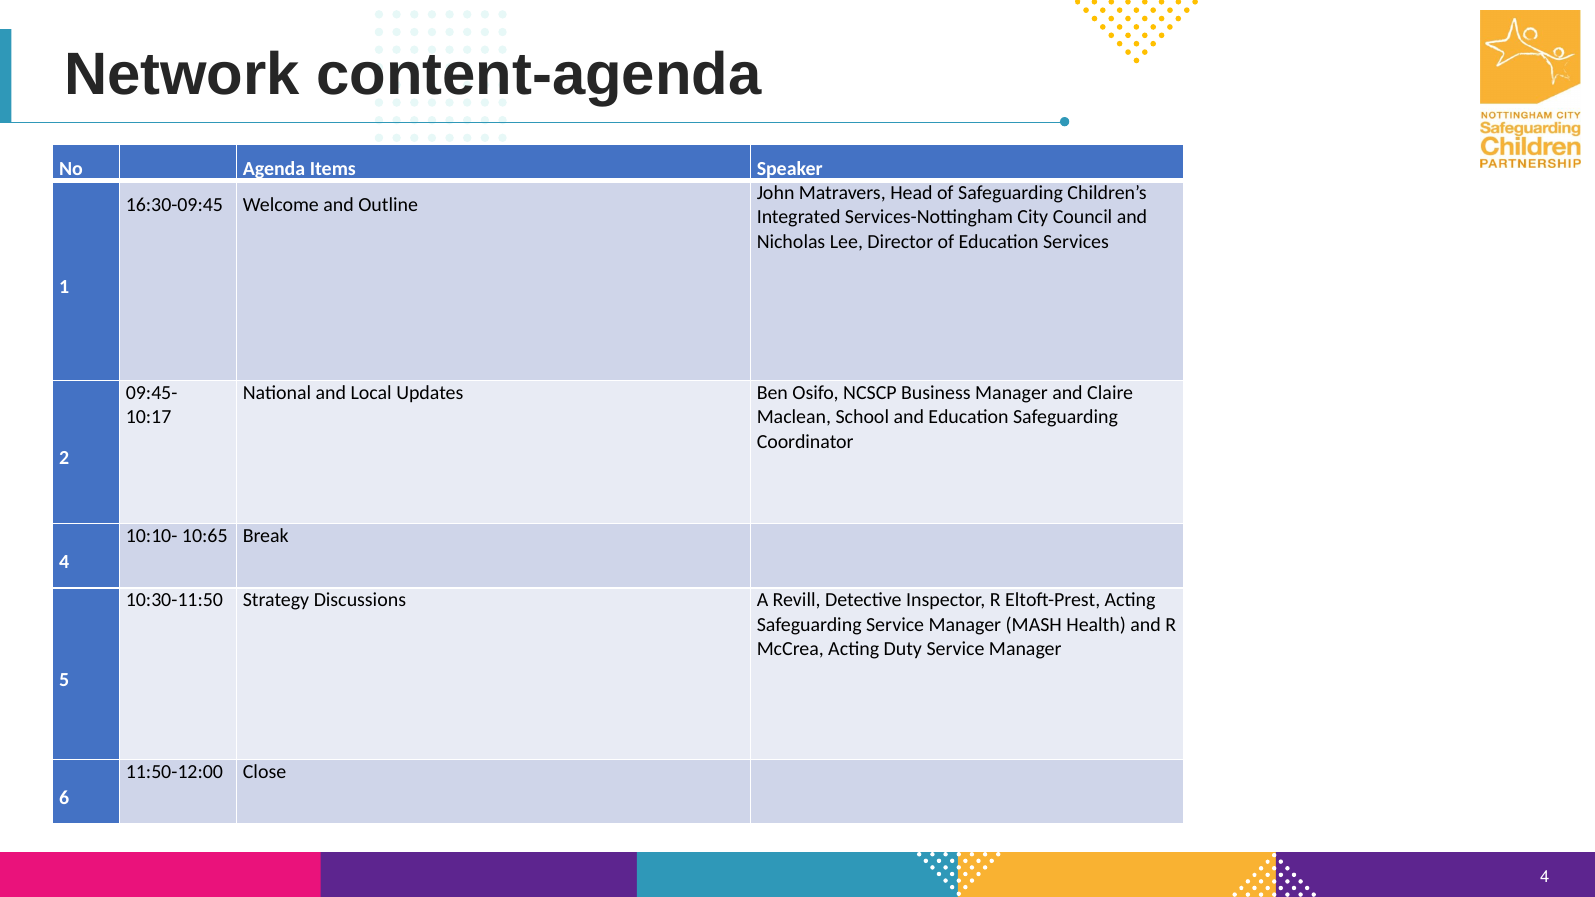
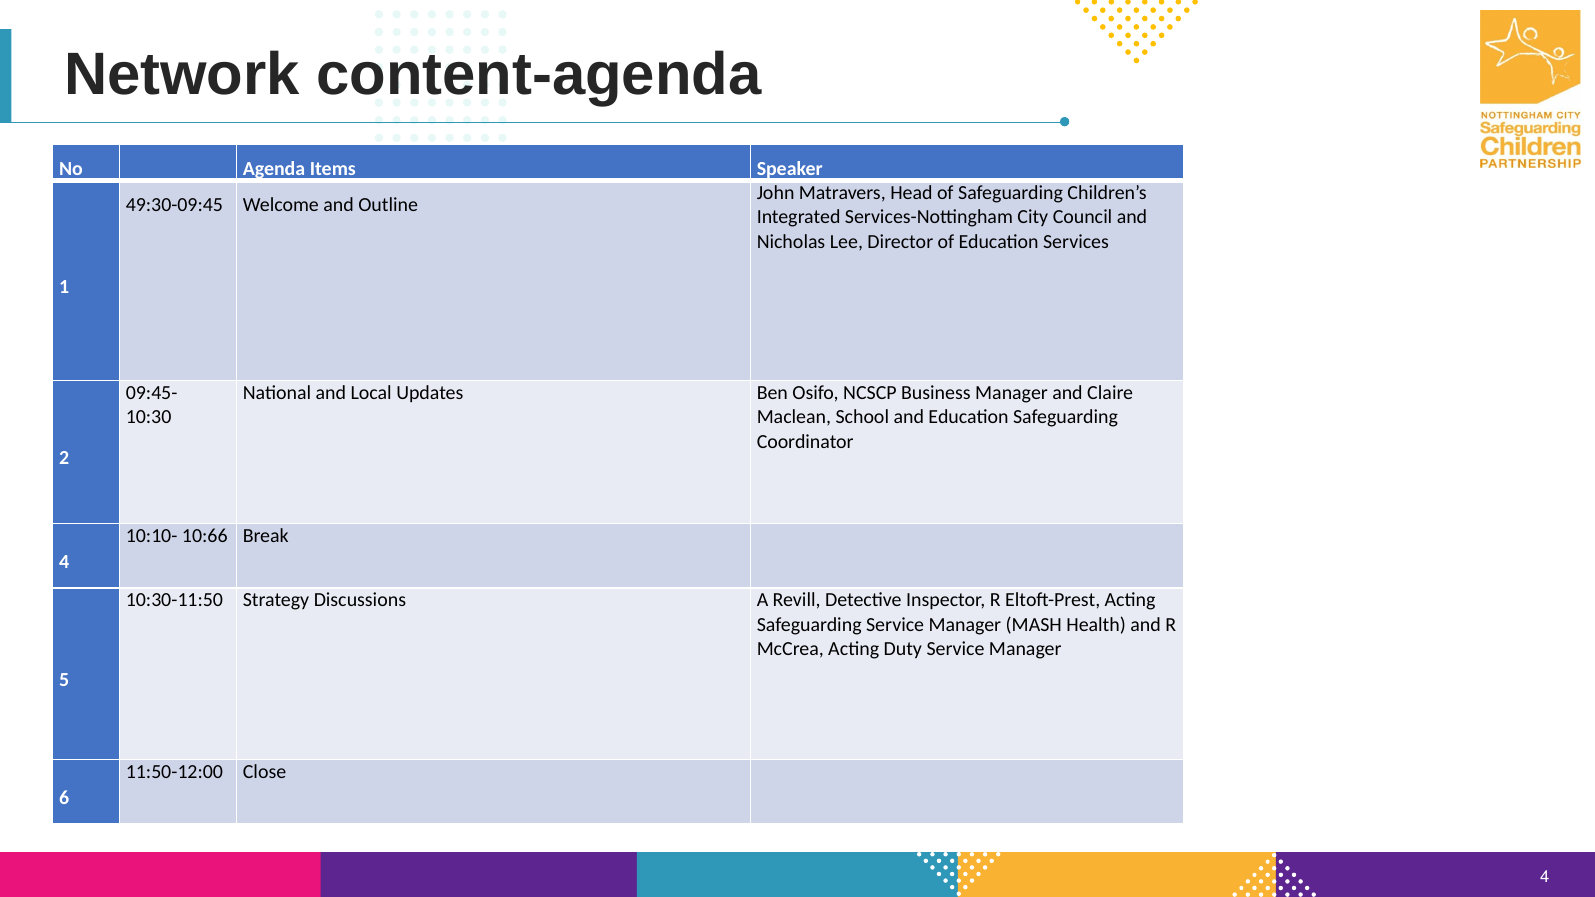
16:30-09:45: 16:30-09:45 -> 49:30-09:45 (174, 205)
10:17: 10:17 -> 10:30 (149, 417)
10:65: 10:65 -> 10:66 (205, 536)
